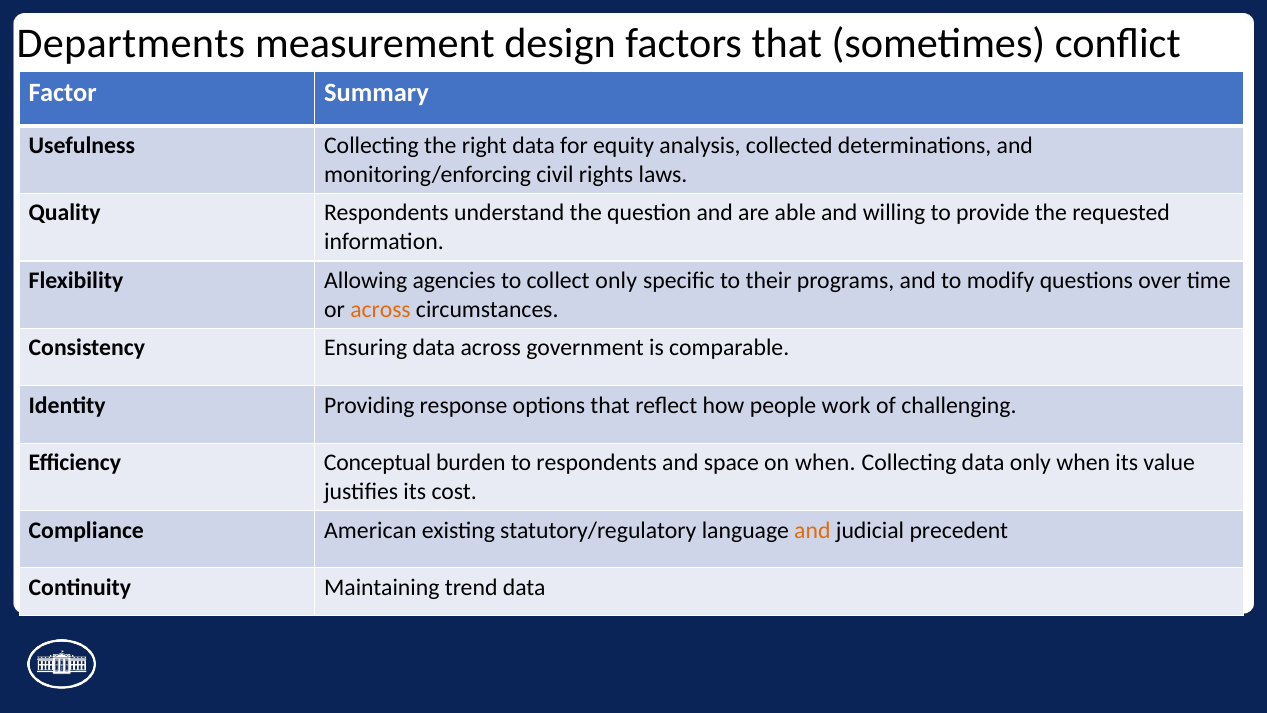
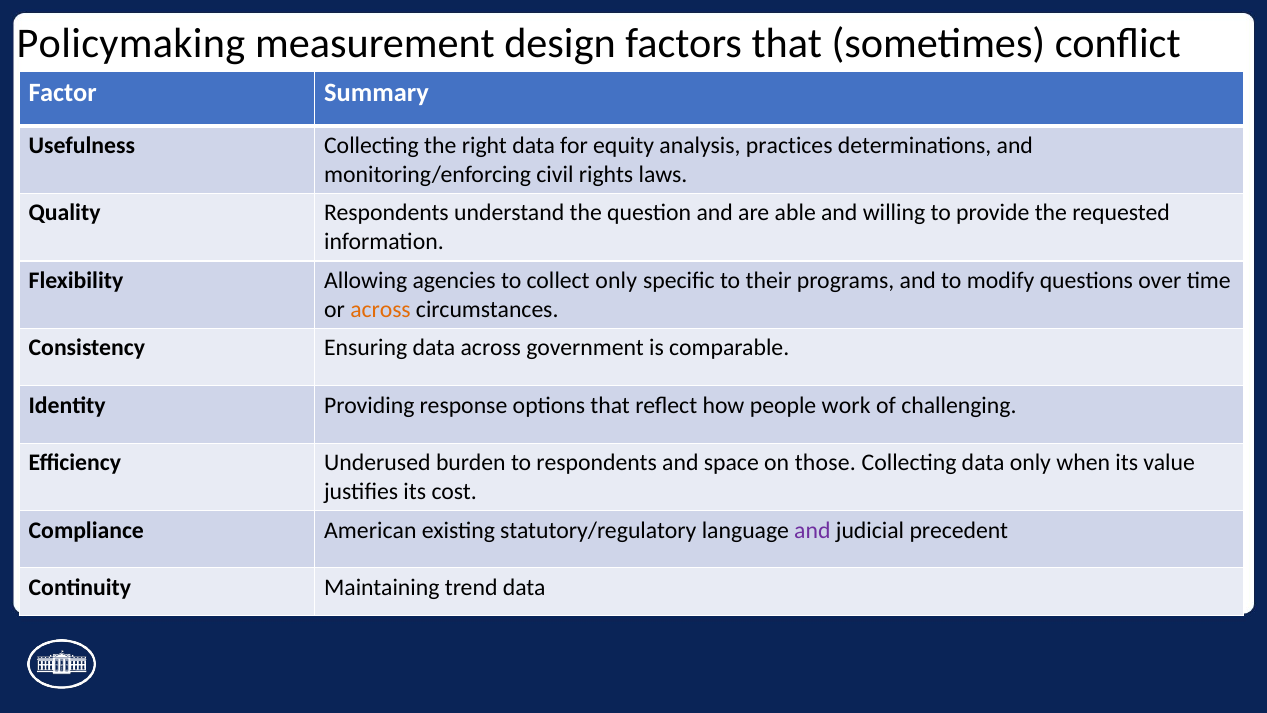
Departments: Departments -> Policymaking (131, 43)
collected: collected -> practices (789, 145)
Conceptual: Conceptual -> Underused (377, 462)
on when: when -> those (825, 462)
and colour: orange -> purple (812, 530)
